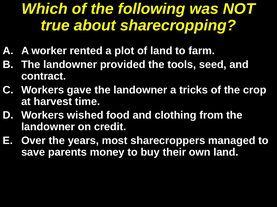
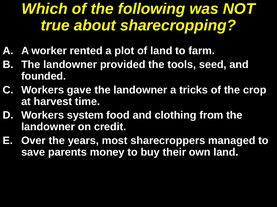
contract: contract -> founded (44, 76)
wished: wished -> system (85, 116)
